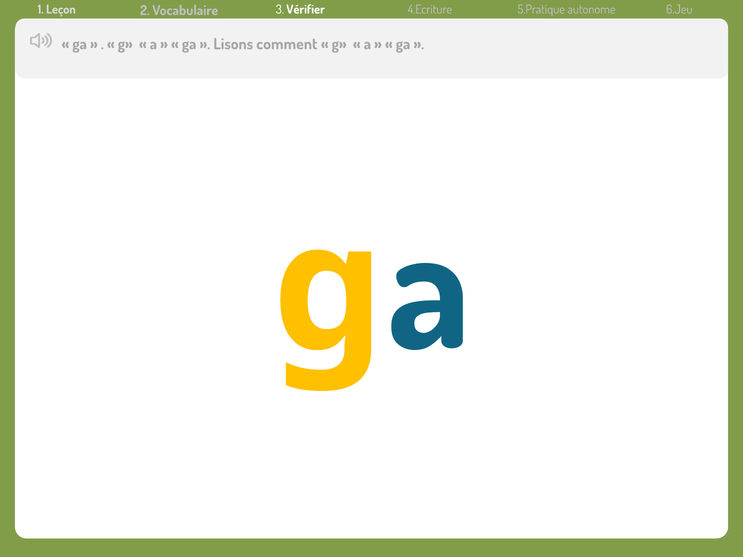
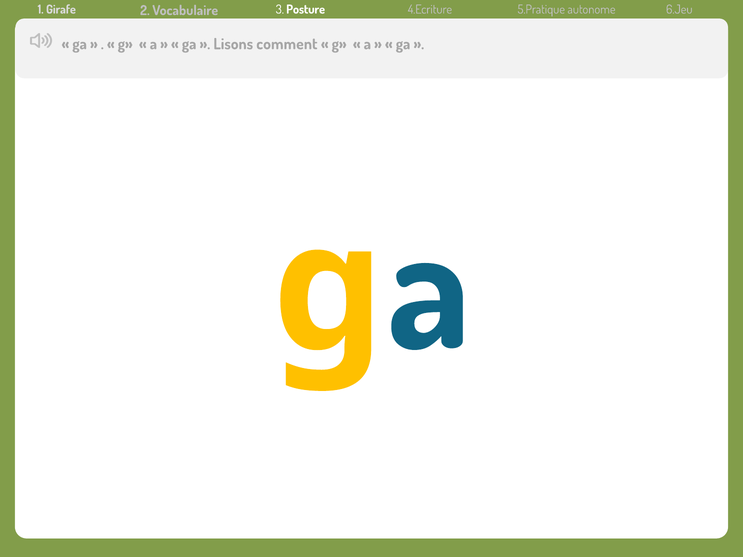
Leçon: Leçon -> Girafe (61, 10)
Vérifier: Vérifier -> Posture (306, 10)
